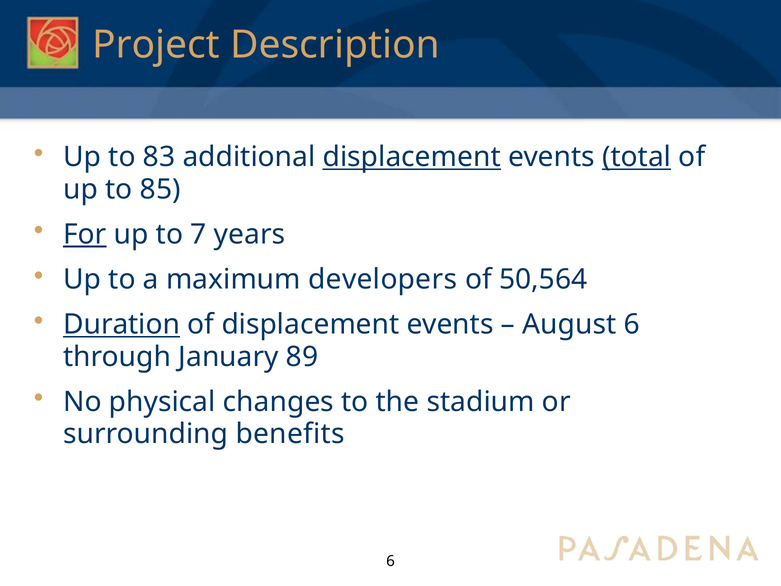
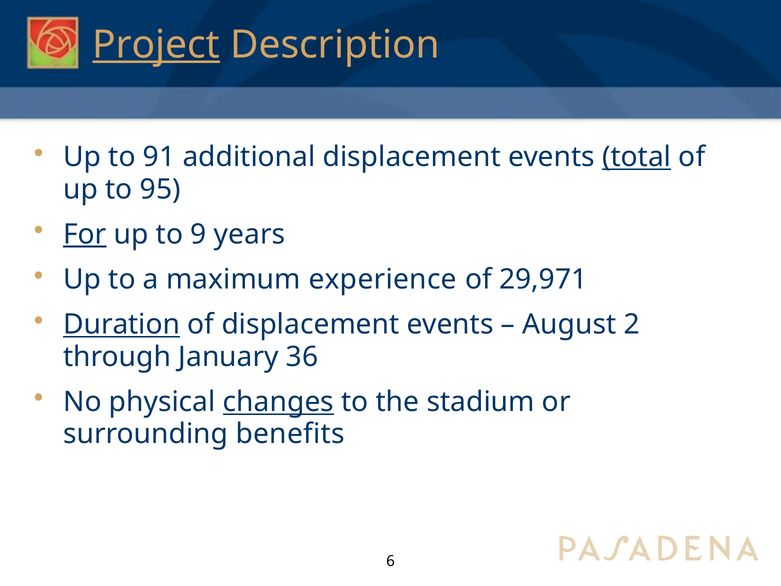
Project underline: none -> present (156, 45)
83: 83 -> 91 (159, 157)
displacement underline: present -> none (412, 157)
85: 85 -> 95 (160, 189)
7: 7 -> 9 (198, 234)
developers: developers -> experience (383, 279)
50,564: 50,564 -> 29,971 (543, 279)
August 6: 6 -> 2 (632, 325)
89: 89 -> 36 (302, 357)
changes underline: none -> present (278, 402)
